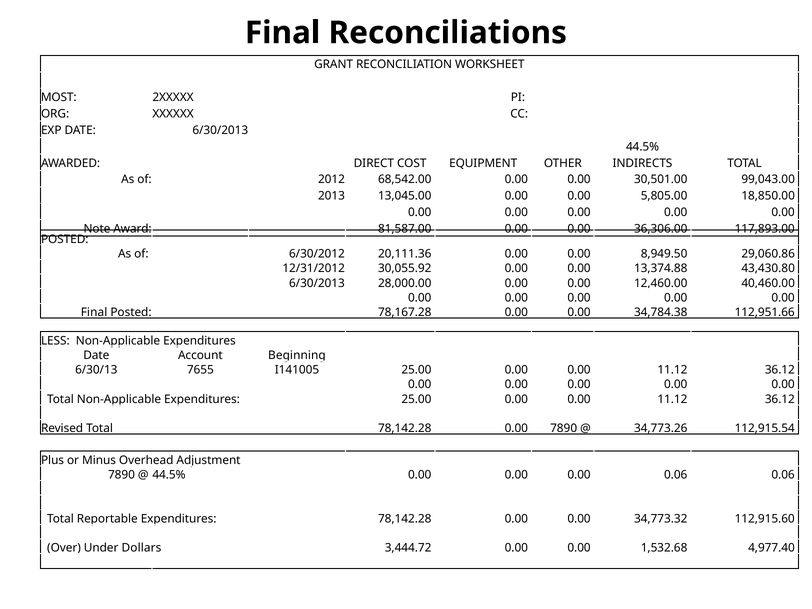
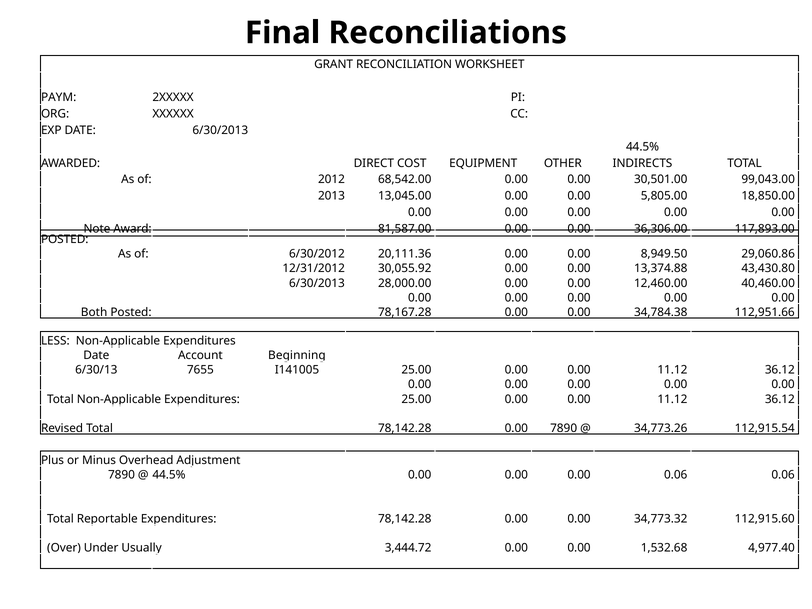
MOST: MOST -> PAYM (59, 97)
Final: Final -> Both (94, 312)
Dollars: Dollars -> Usually (142, 548)
